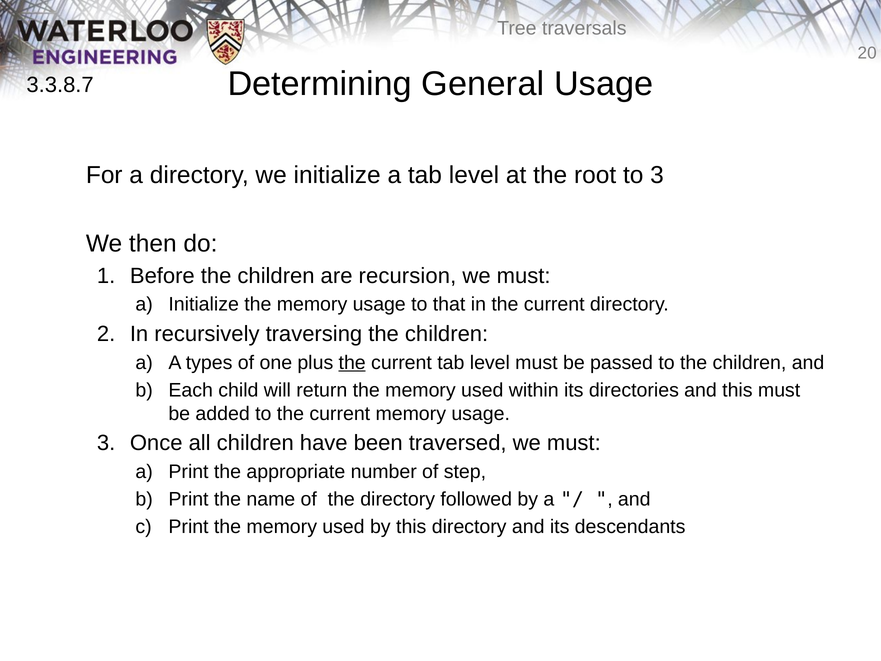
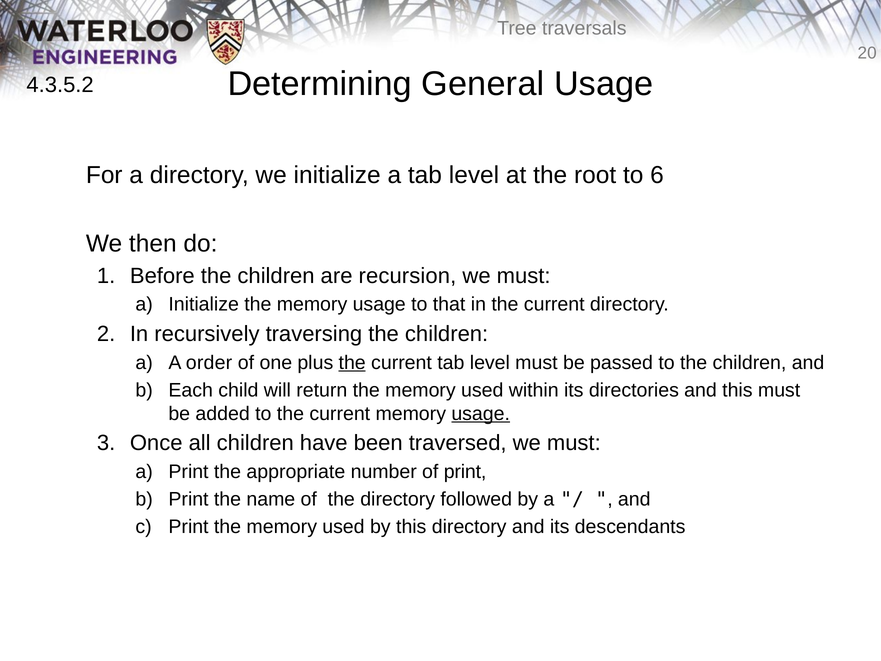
3.3.8.7: 3.3.8.7 -> 4.3.5.2 (60, 85)
to 3: 3 -> 6 (657, 175)
types: types -> order (209, 363)
usage underline: none -> present (481, 413)
of step: step -> print (465, 472)
